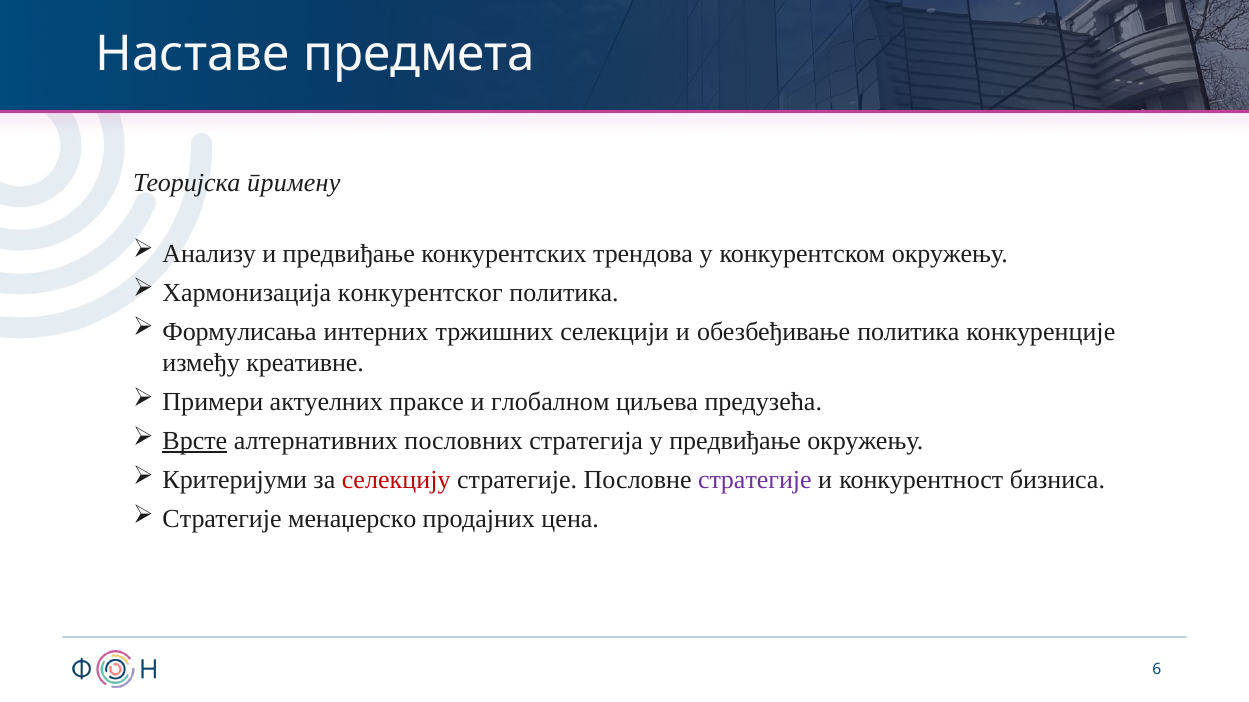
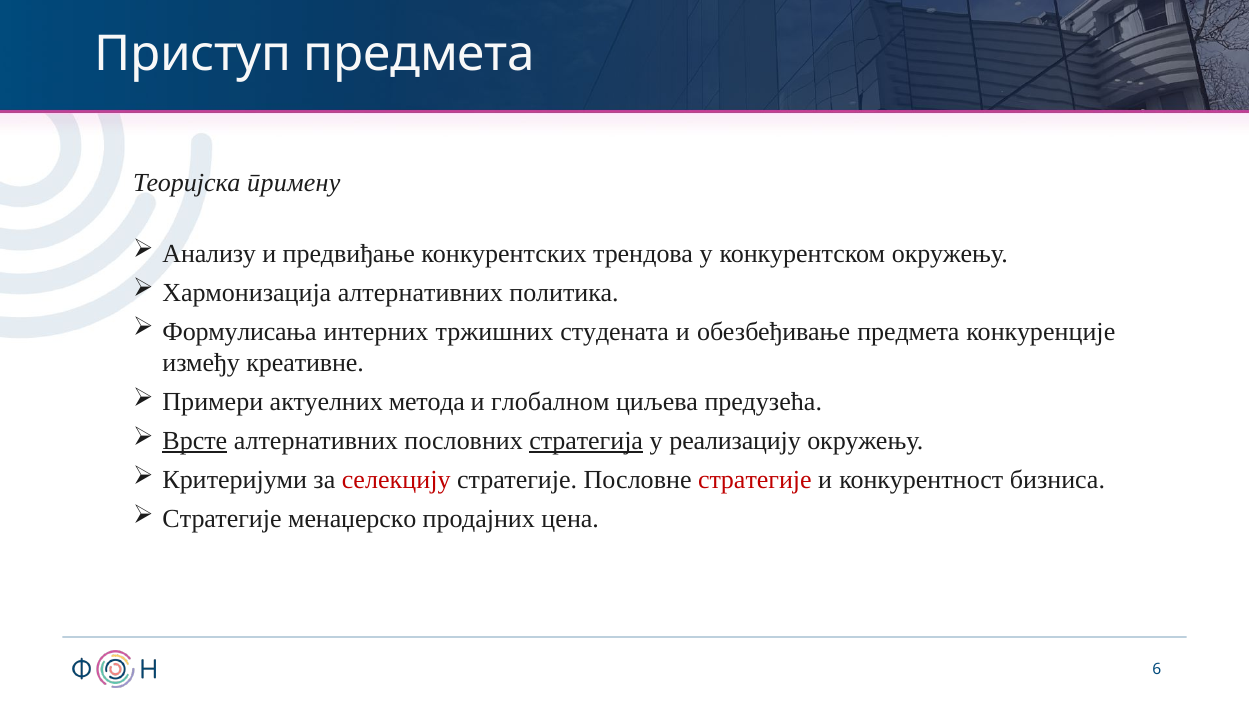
Наставе: Наставе -> Приступ (193, 54)
Хармонизација конкурентског: конкурентског -> алтернативних (420, 293)
селекцији: селекцији -> студената (615, 332)
обезбеђивање политика: политика -> предмета (908, 332)
праксе: праксе -> метода (427, 402)
стратегија underline: none -> present (586, 441)
у предвиђање: предвиђање -> реализацију (735, 441)
стратегије colour: purple -> red (755, 480)
